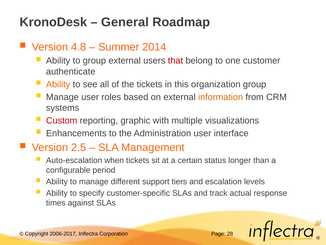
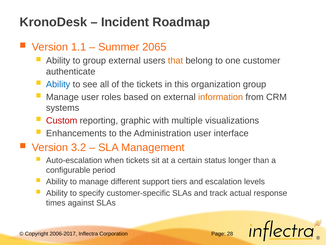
General: General -> Incident (125, 22)
4.8: 4.8 -> 1.1 (79, 47)
2014: 2014 -> 2065 (154, 47)
that colour: red -> orange (175, 61)
Ability colour: orange -> blue (58, 84)
2.5: 2.5 -> 3.2 (79, 147)
